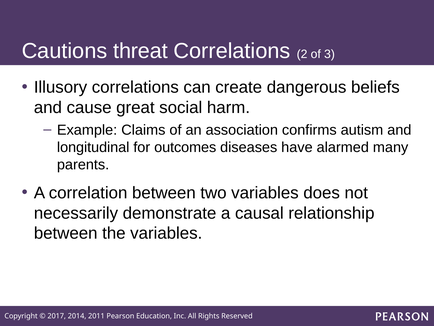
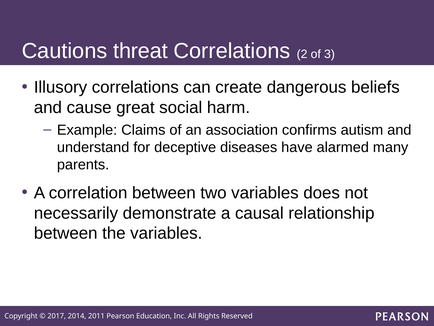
longitudinal: longitudinal -> understand (93, 147)
outcomes: outcomes -> deceptive (185, 147)
